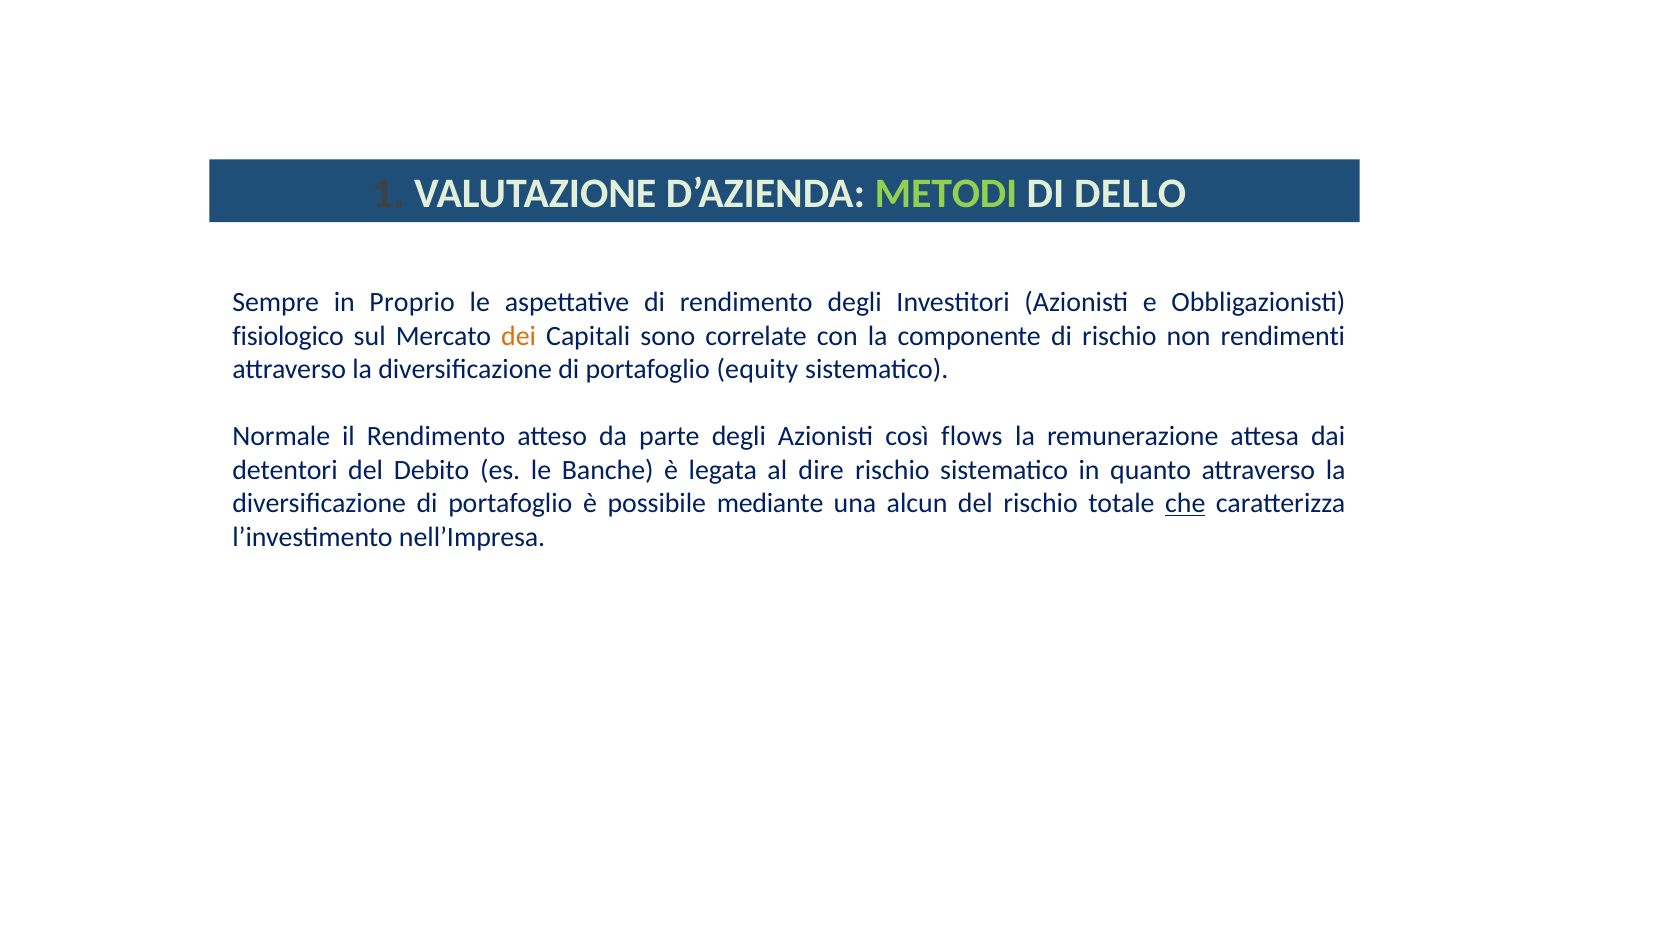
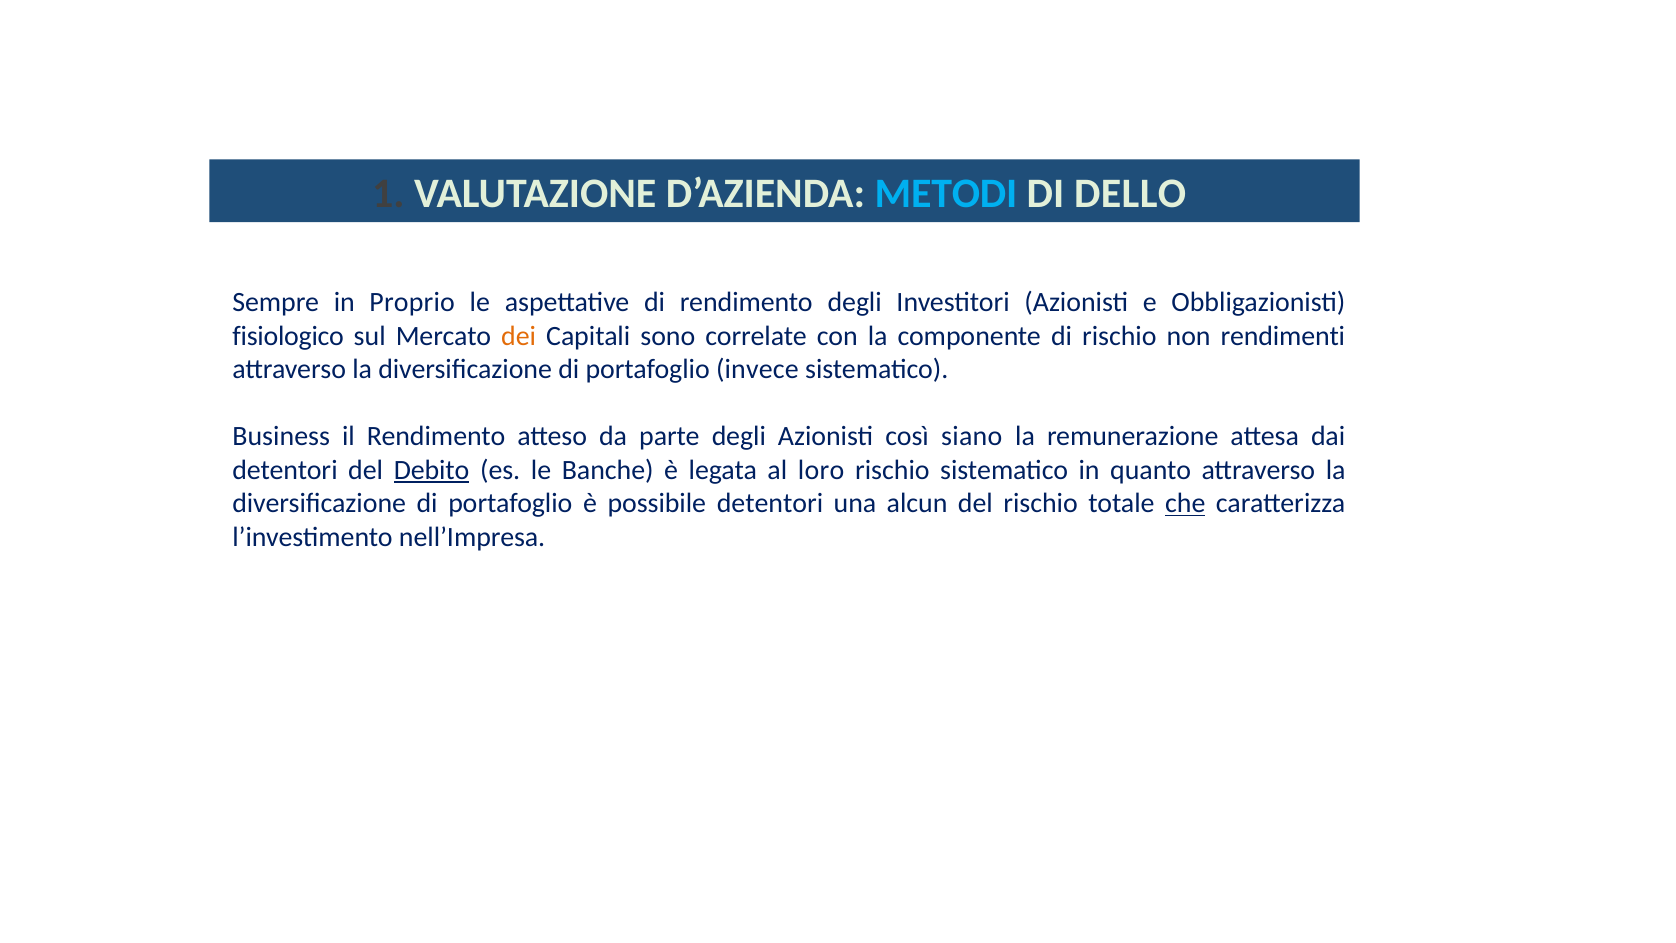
METODI colour: light green -> light blue (946, 194)
equity: equity -> invece (757, 369)
Normale: Normale -> Business (281, 436)
flows: flows -> siano (972, 436)
Debito underline: none -> present (432, 470)
dire: dire -> loro (821, 470)
possibile mediante: mediante -> detentori (770, 503)
